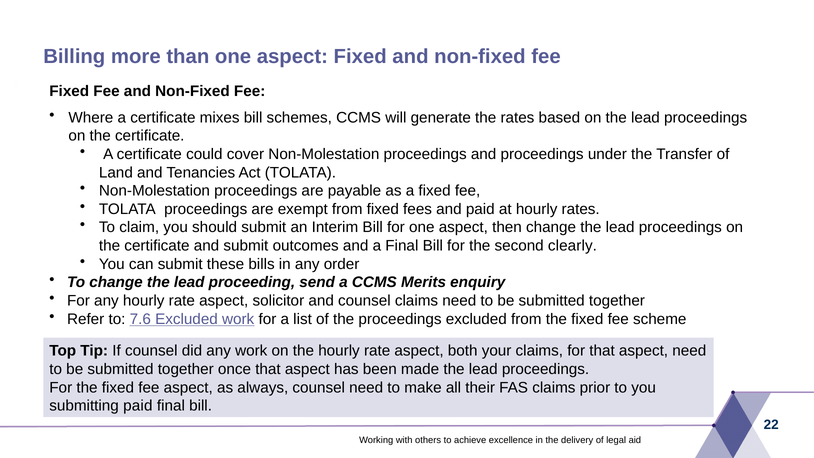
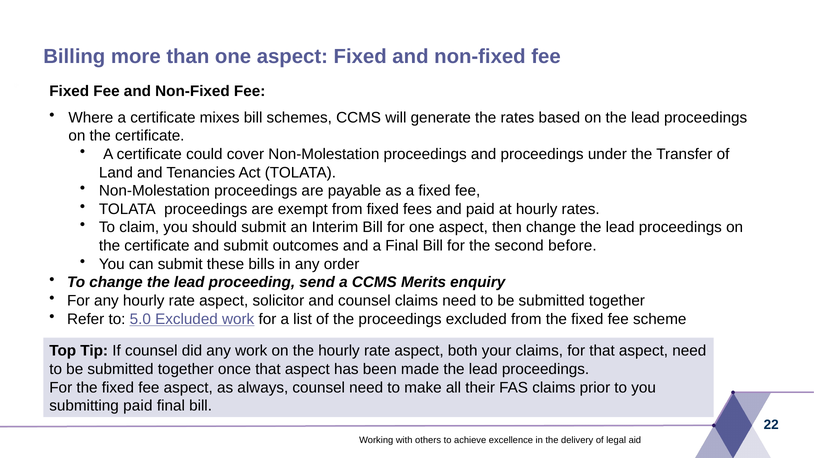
clearly: clearly -> before (572, 246)
7.6: 7.6 -> 5.0 (140, 319)
